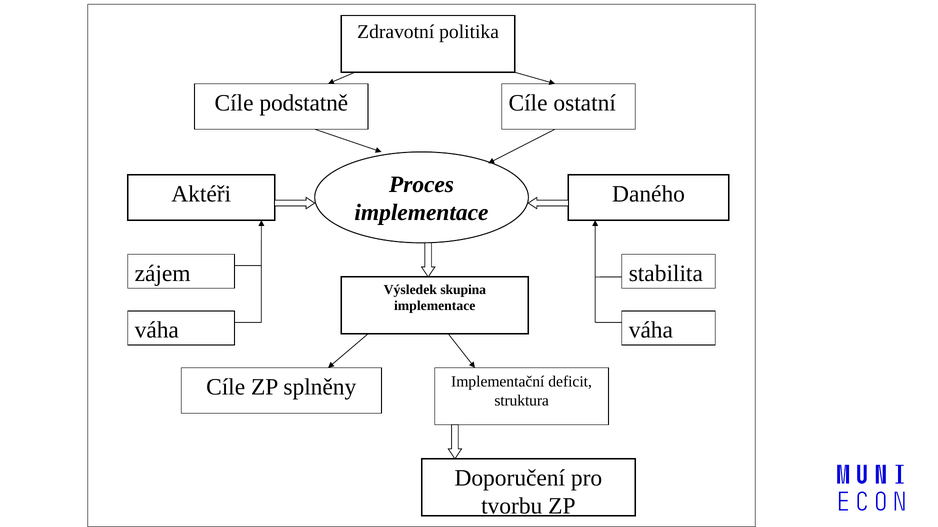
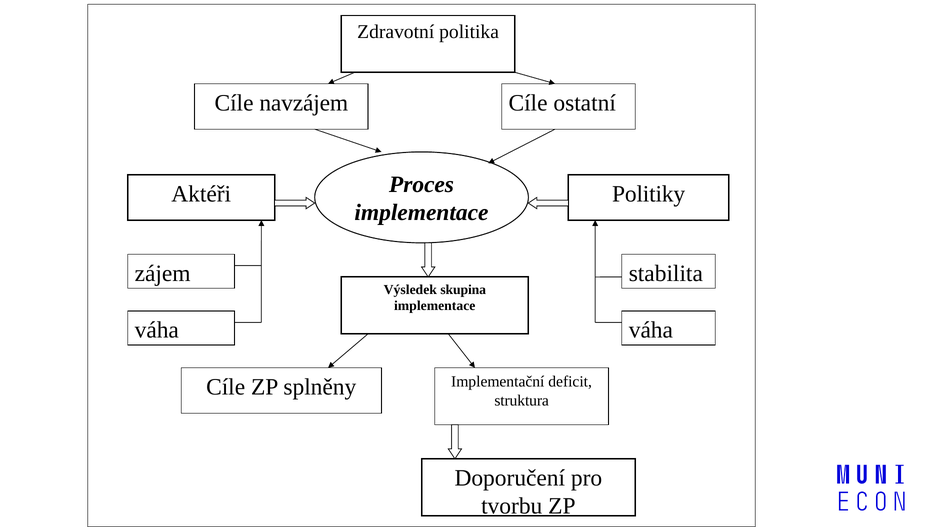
podstatně: podstatně -> navzájem (304, 103)
Daného: Daného -> Politiky (649, 194)
